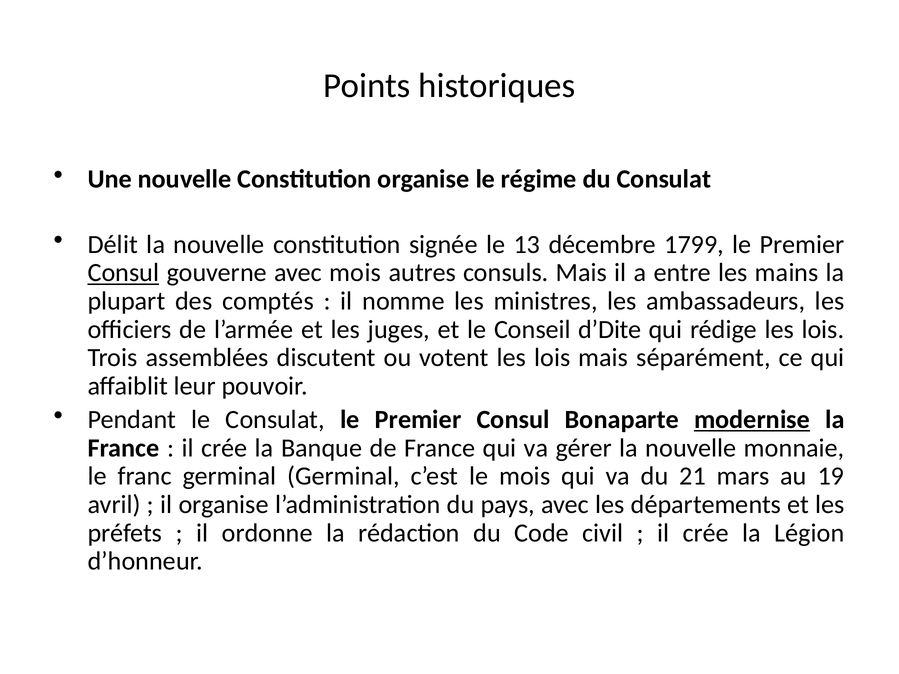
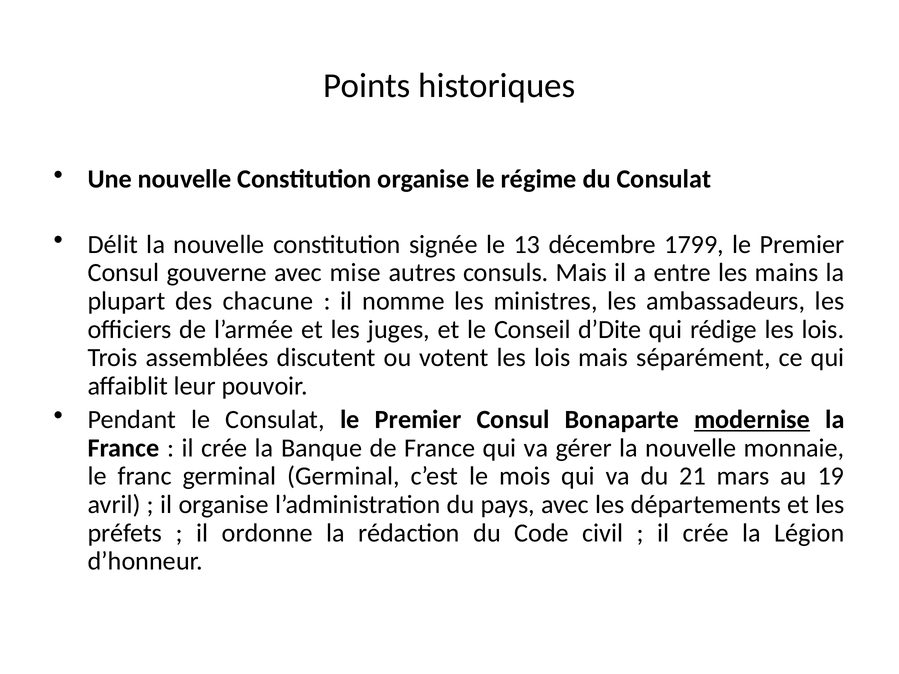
Consul underline: present -> none (123, 273)
avec mois: mois -> mise (355, 273)
comptés: comptés -> chacune (268, 301)
